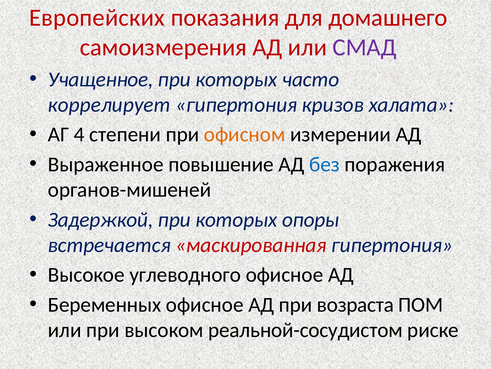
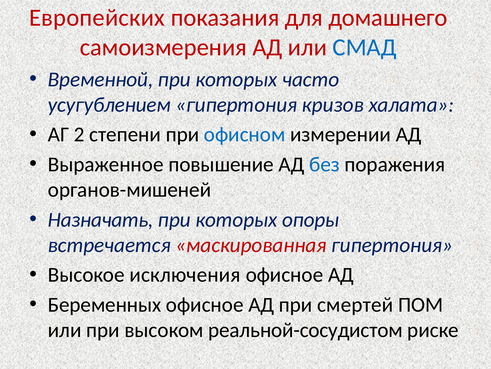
СМАД colour: purple -> blue (365, 47)
Учащенное: Учащенное -> Временной (101, 79)
коррелирует: коррелирует -> усугублением (109, 105)
4: 4 -> 2 (79, 134)
офисном colour: orange -> blue (245, 134)
Задержкой: Задержкой -> Назначать (101, 219)
углеводного: углеводного -> исключения (185, 274)
возраста: возраста -> смертей (355, 304)
